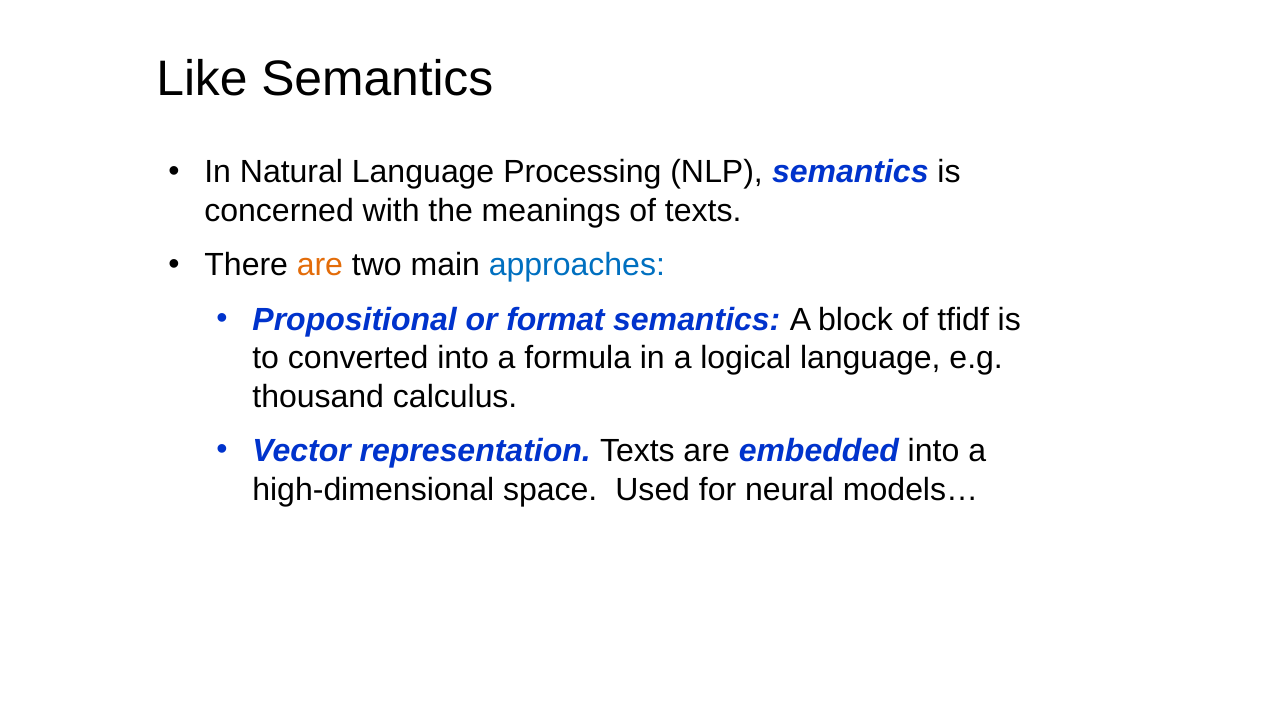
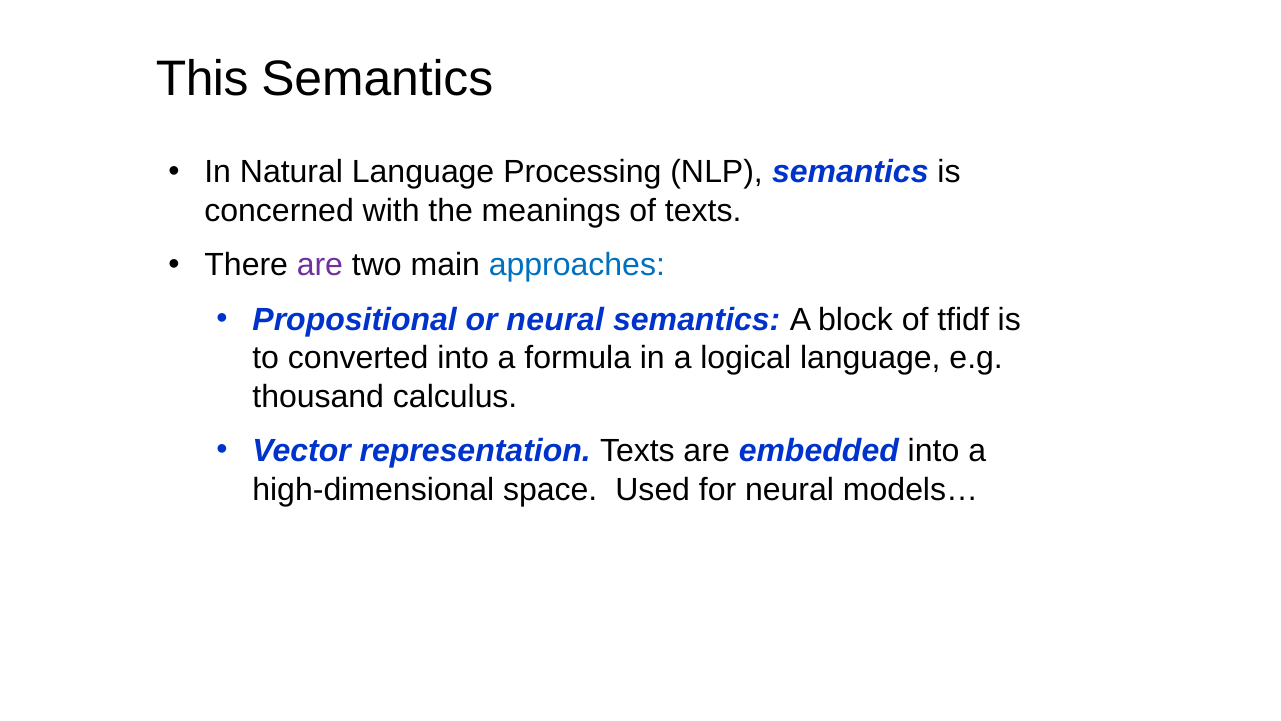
Like: Like -> This (202, 79)
are colour: orange -> purple (320, 265)
or format: format -> neural (555, 320)
